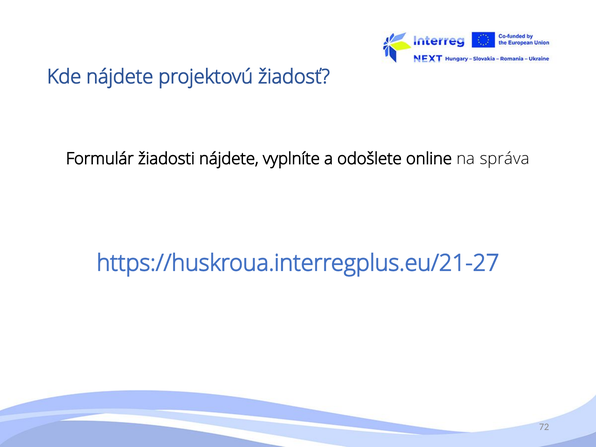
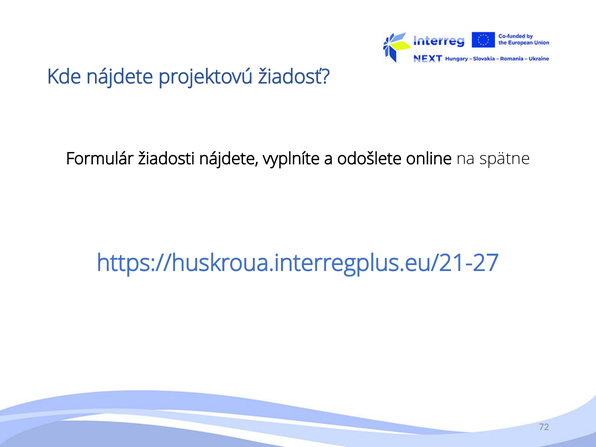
správa: správa -> spätne (505, 159)
